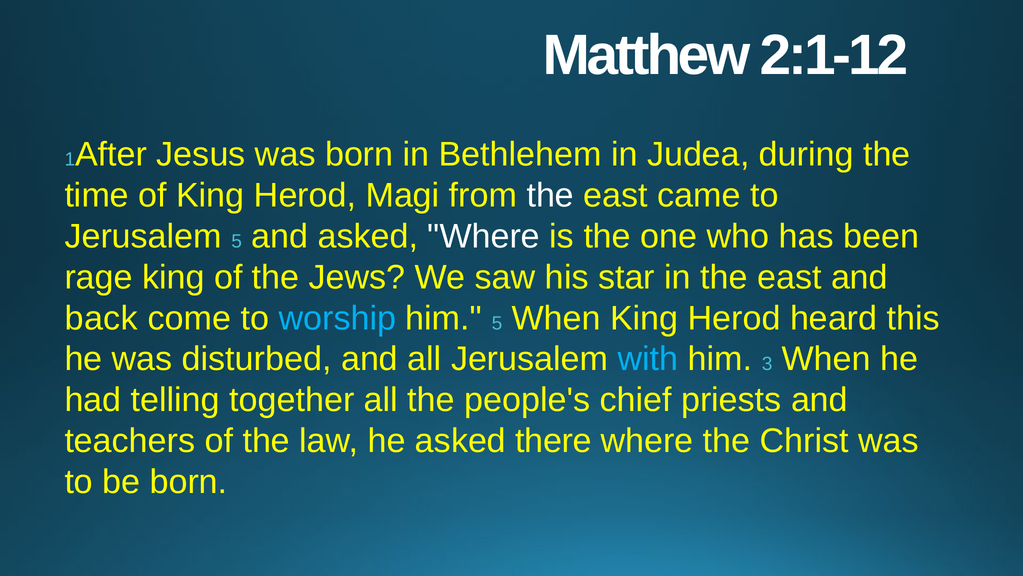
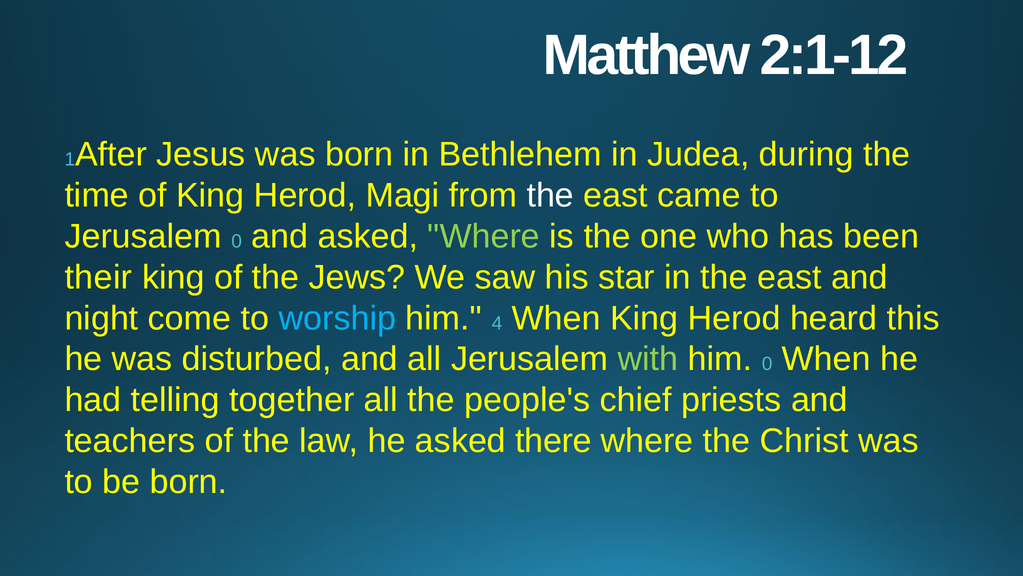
Jerusalem 5: 5 -> 0 (237, 241)
Where colour: white -> light green (484, 236)
rage: rage -> their (98, 277)
back: back -> night (101, 318)
him 5: 5 -> 4 (497, 323)
with colour: light blue -> light green (648, 359)
him 3: 3 -> 0 (767, 364)
